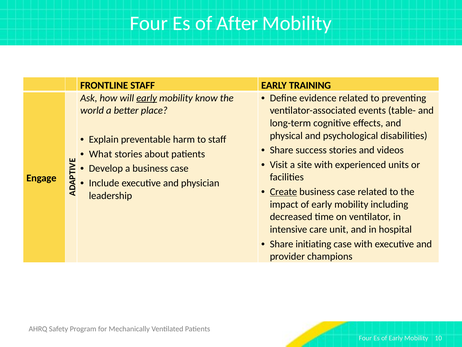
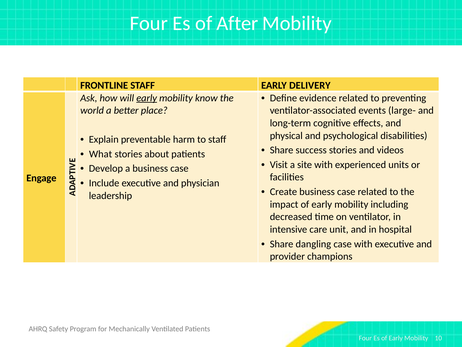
TRAINING: TRAINING -> DELIVERY (310, 85)
table-: table- -> large- (402, 110)
Create underline: present -> none (283, 191)
initiating: initiating -> dangling (313, 244)
